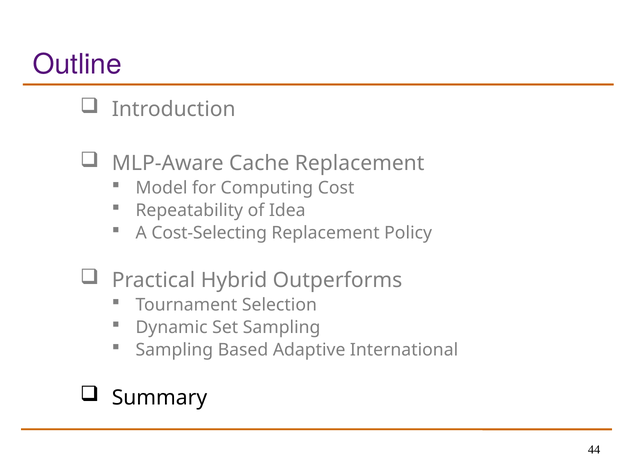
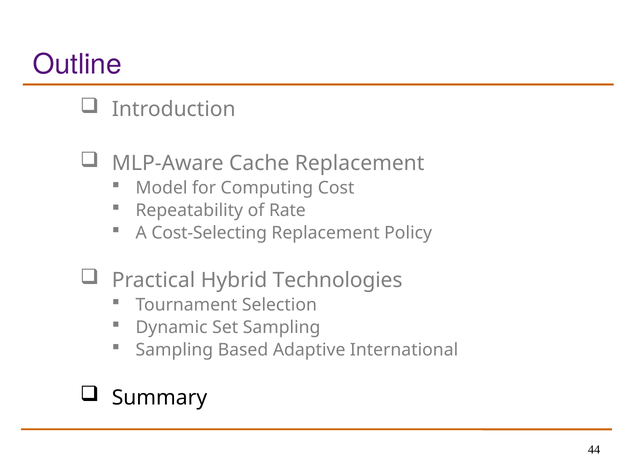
Idea: Idea -> Rate (287, 210)
Outperforms: Outperforms -> Technologies (338, 280)
